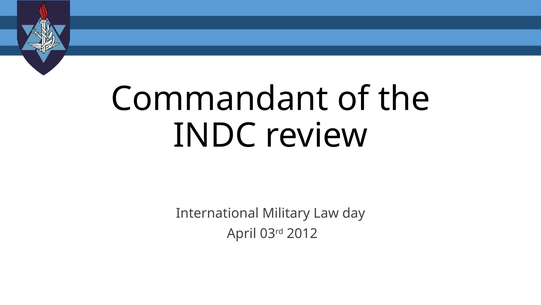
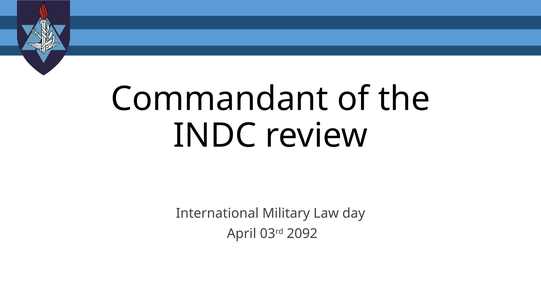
2012: 2012 -> 2092 (302, 233)
